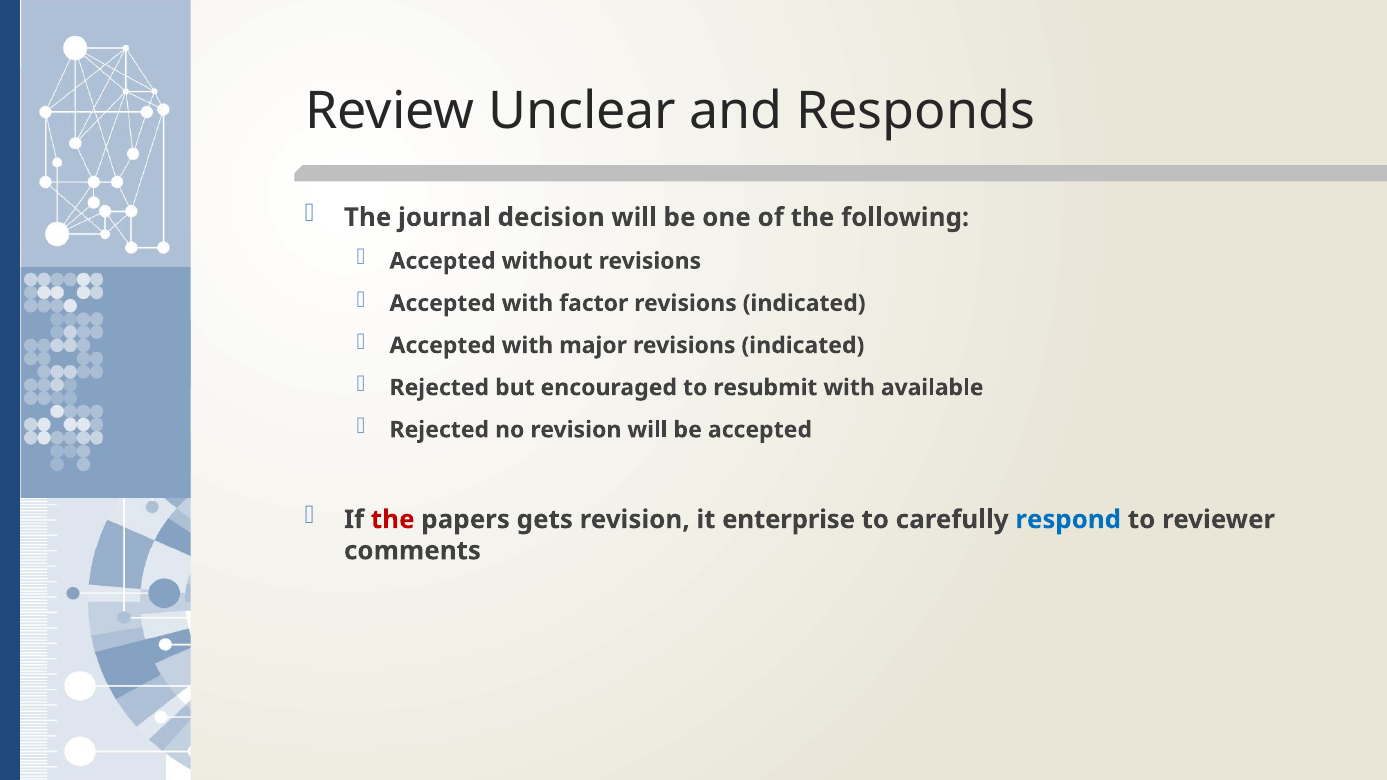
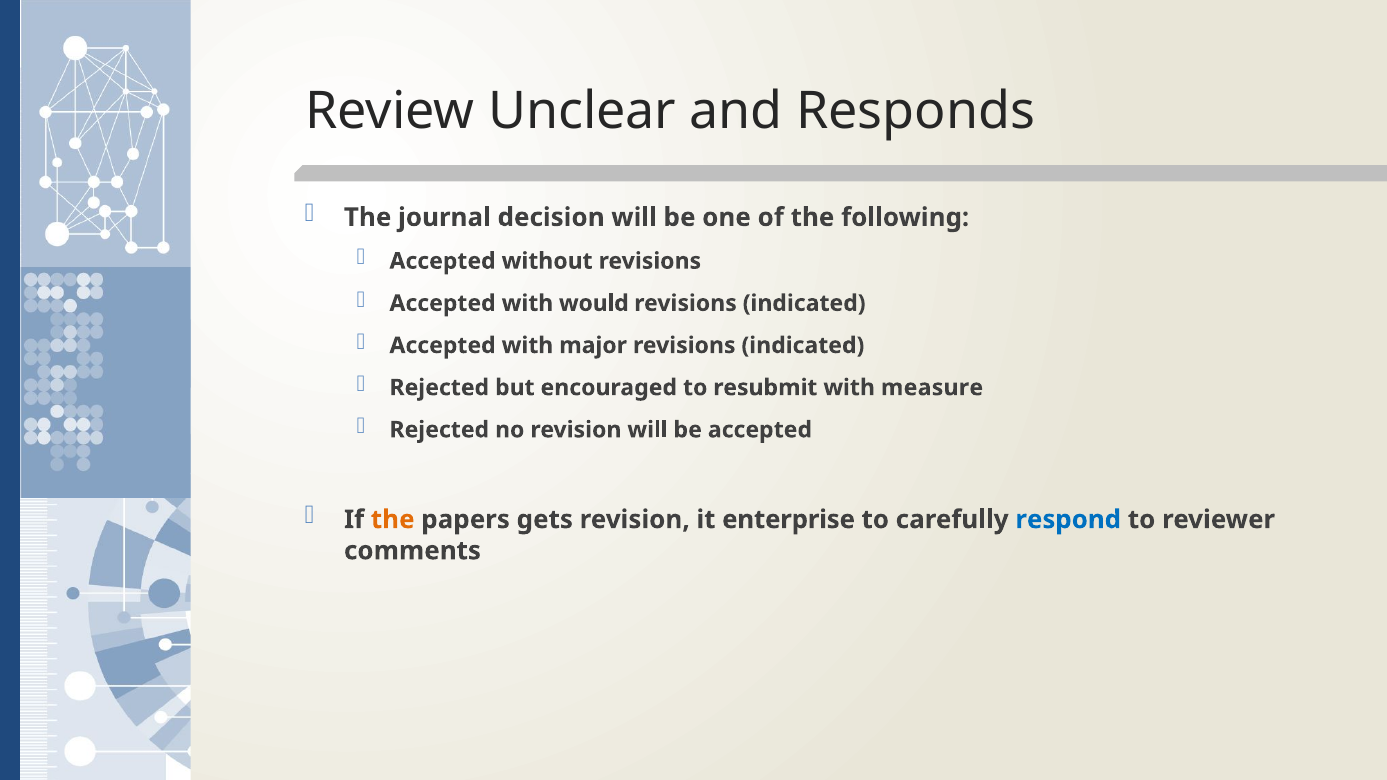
factor: factor -> would (594, 303)
available: available -> measure (932, 388)
the colour: red -> orange (393, 520)
